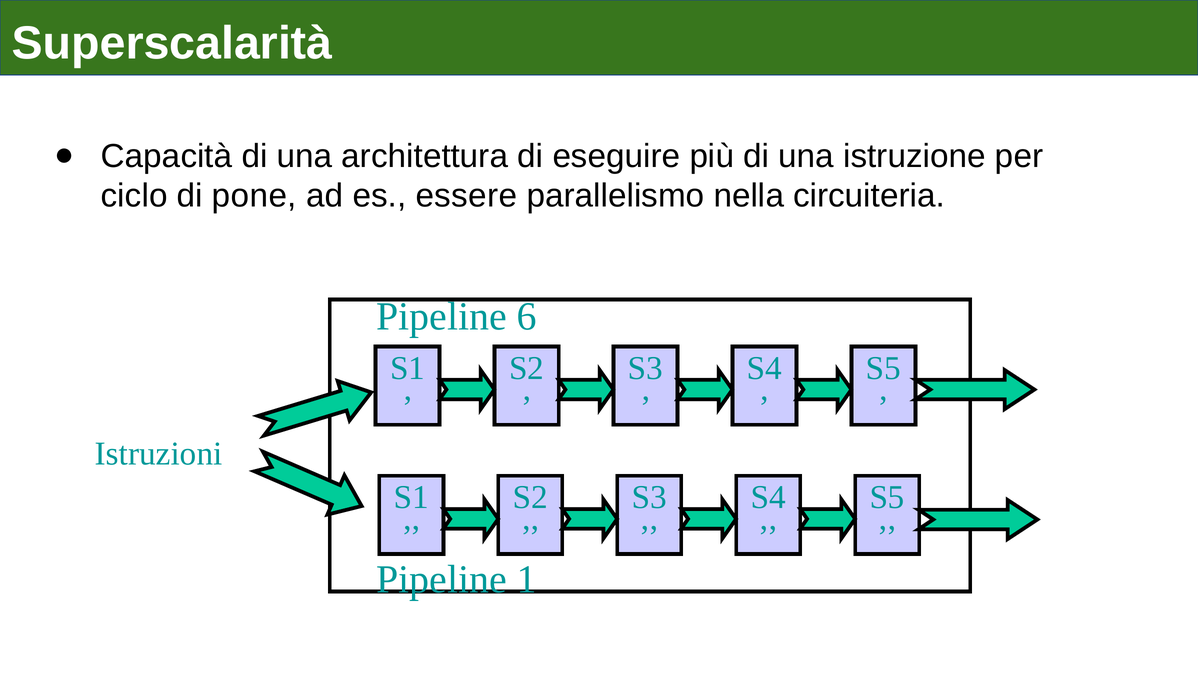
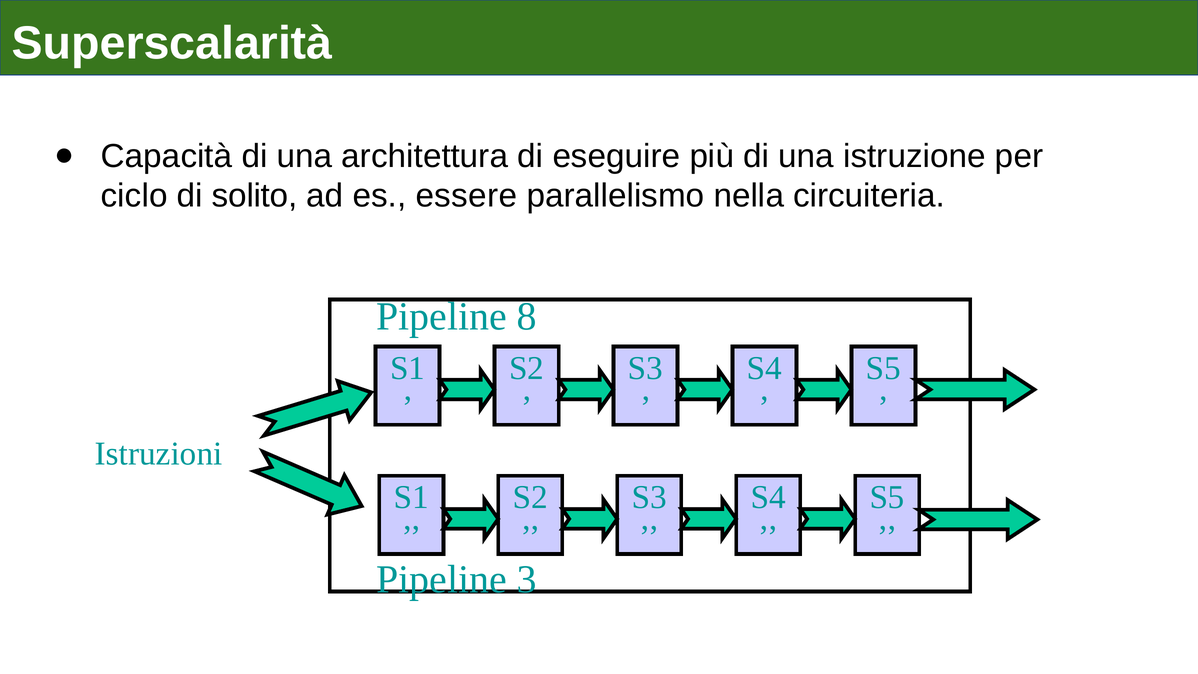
pone: pone -> solito (255, 196)
6: 6 -> 8 (527, 316)
1: 1 -> 3 (527, 579)
